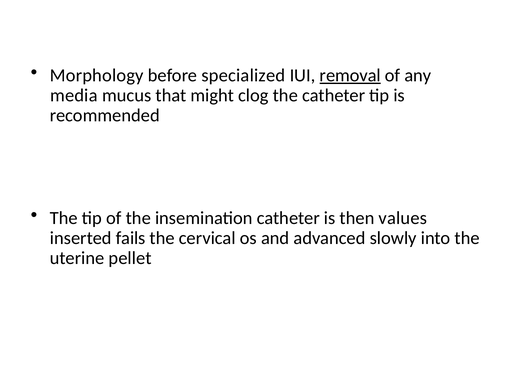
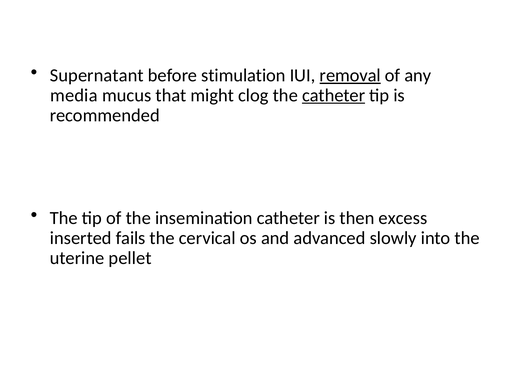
Morphology: Morphology -> Supernatant (97, 75)
specialized: specialized -> stimulation (243, 75)
catheter underline: none -> present (334, 95)
values: values -> excess (403, 218)
